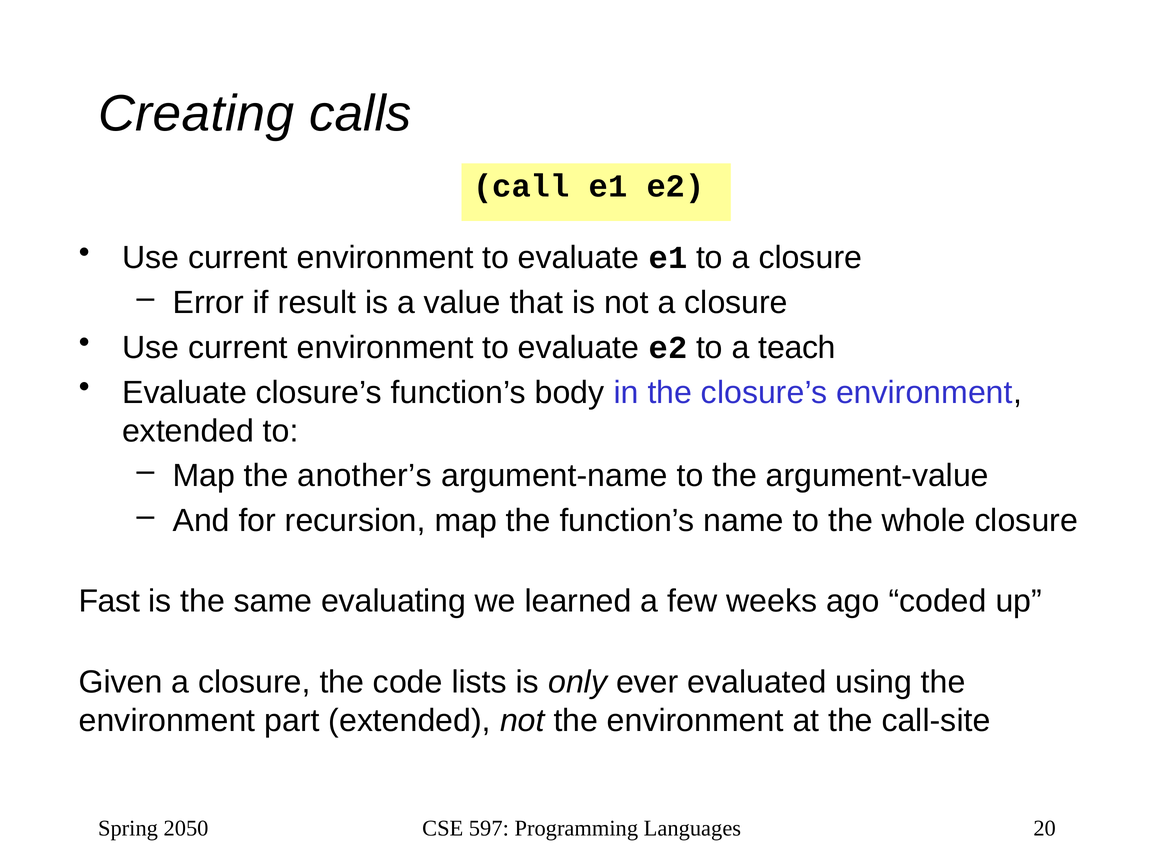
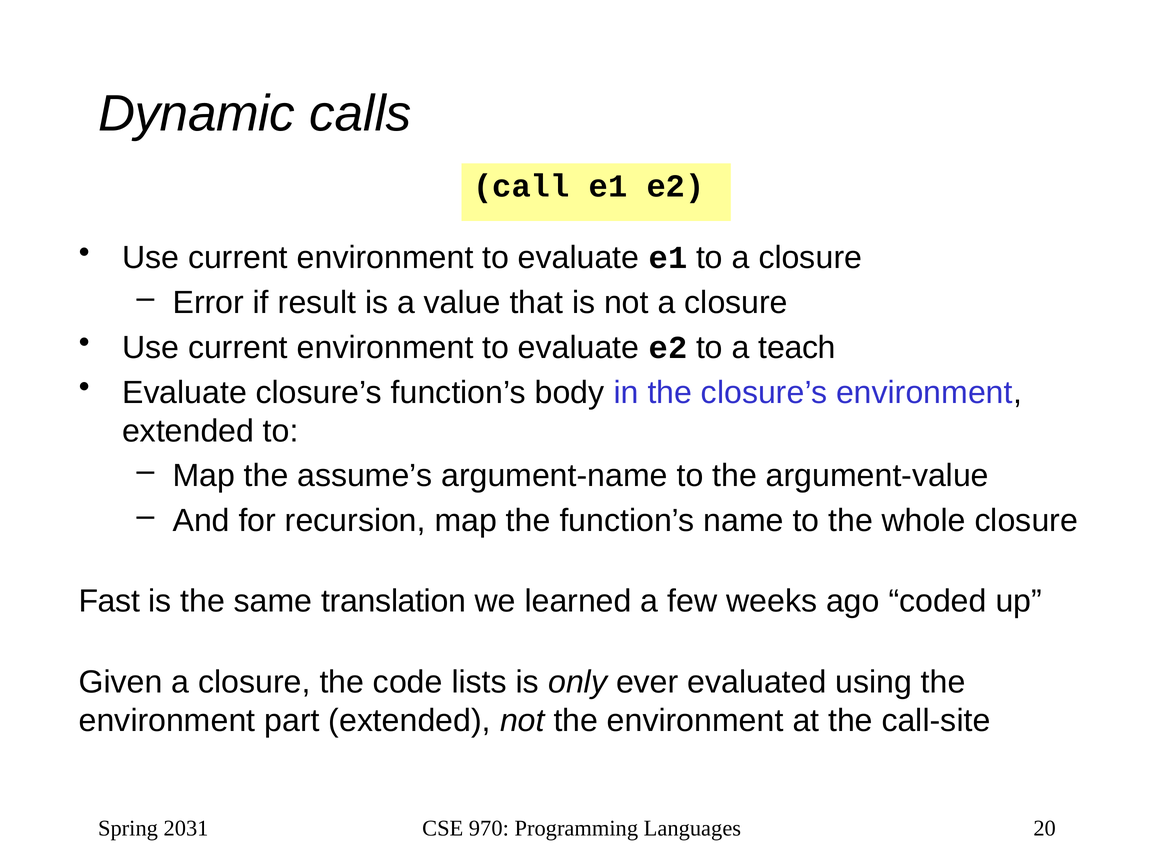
Creating: Creating -> Dynamic (197, 114)
another’s: another’s -> assume’s (365, 476)
evaluating: evaluating -> translation (394, 602)
2050: 2050 -> 2031 (186, 829)
597: 597 -> 970 (489, 829)
